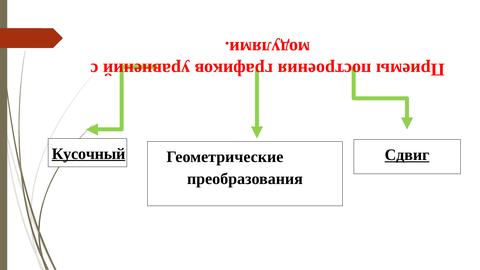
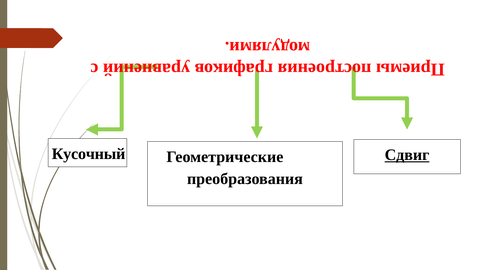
Кусочный underline: present -> none (89, 154)
